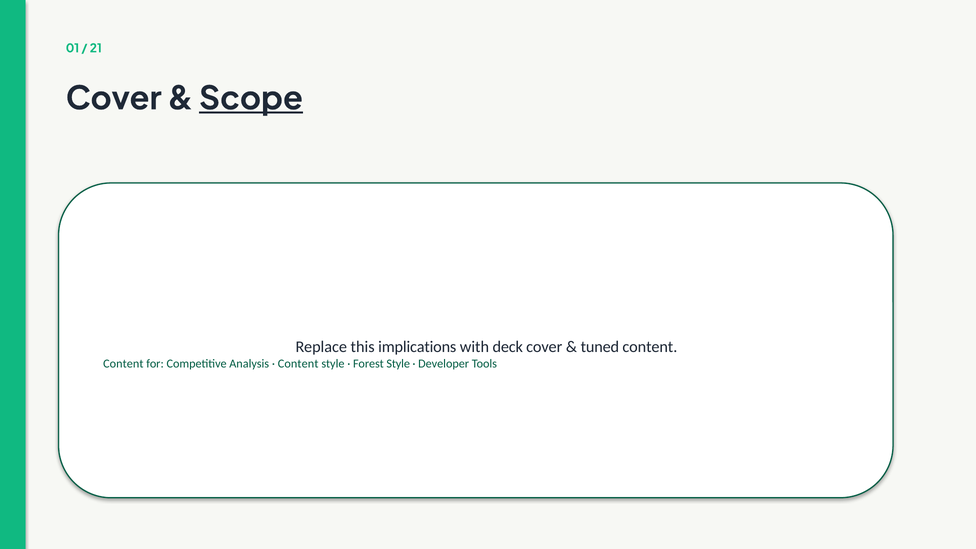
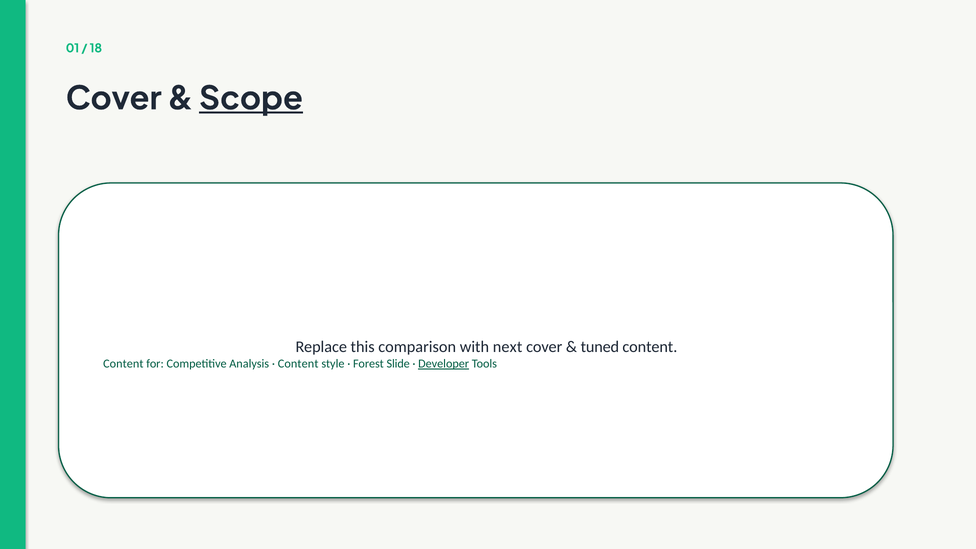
21: 21 -> 18 (96, 48)
implications: implications -> comparison (417, 347)
deck: deck -> next (508, 347)
Forest Style: Style -> Slide (398, 364)
Developer underline: none -> present (444, 364)
